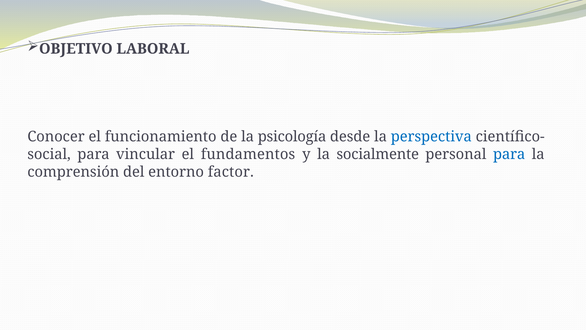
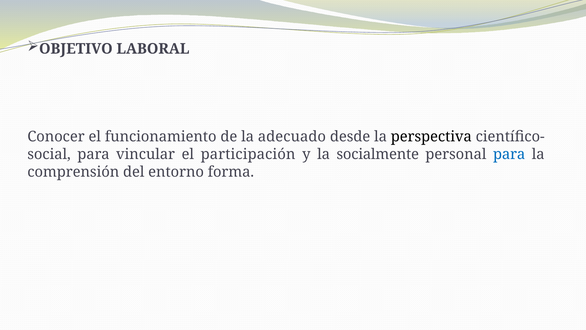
psicología: psicología -> adecuado (292, 137)
perspectiva colour: blue -> black (431, 137)
fundamentos: fundamentos -> participación (248, 154)
factor: factor -> forma (231, 172)
